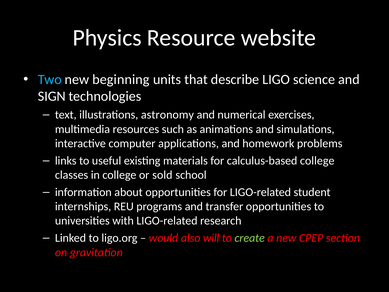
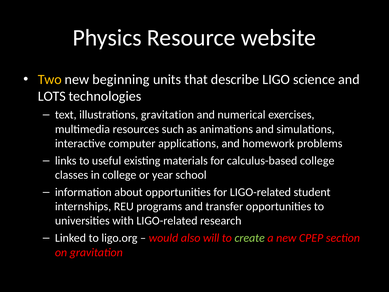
Two colour: light blue -> yellow (50, 79)
SIGN: SIGN -> LOTS (52, 96)
illustrations astronomy: astronomy -> gravitation (167, 115)
sold: sold -> year (162, 175)
